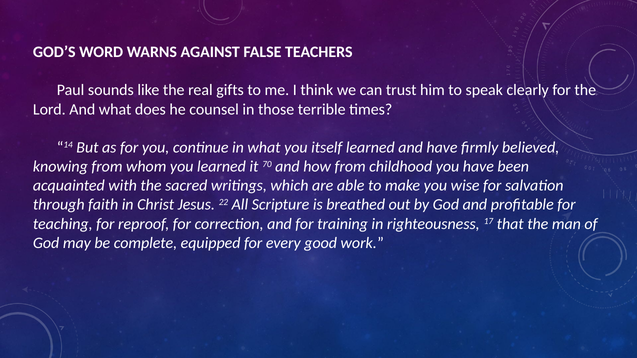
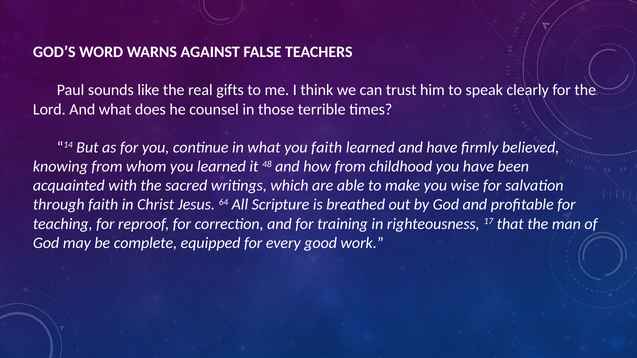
you itself: itself -> faith (327, 148)
70: 70 -> 48 (267, 164)
22: 22 -> 64 (223, 202)
